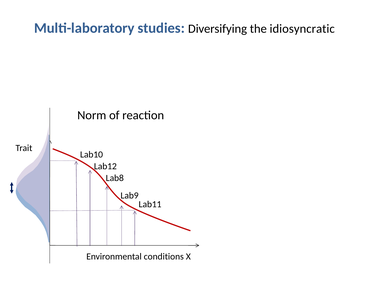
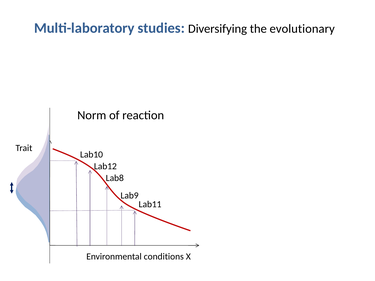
idiosyncratic: idiosyncratic -> evolutionary (302, 29)
